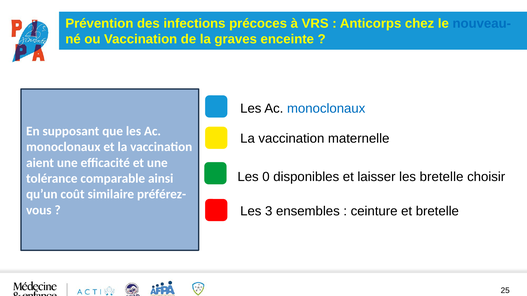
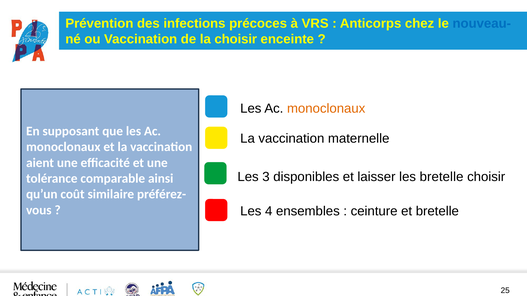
la graves: graves -> choisir (236, 39)
monoclonaux colour: blue -> orange (326, 109)
0: 0 -> 3 (266, 177)
3: 3 -> 4 (269, 211)
